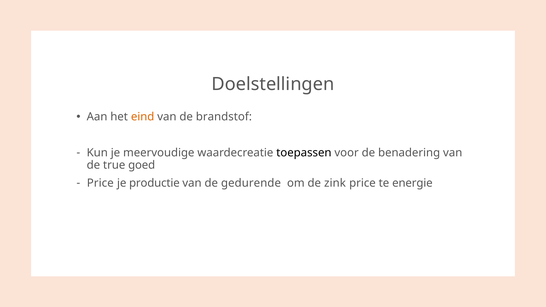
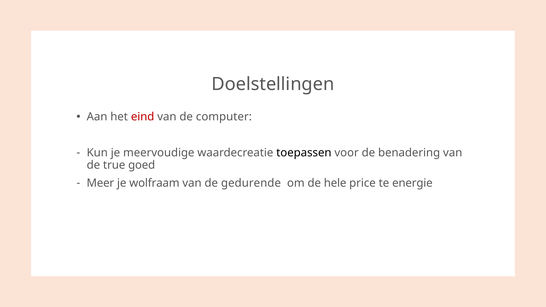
eind colour: orange -> red (143, 117)
brandstof: brandstof -> computer (224, 117)
Price: Price -> Meer (100, 183)
productie: productie -> wolfraam (154, 183)
zink: zink -> hele (335, 183)
